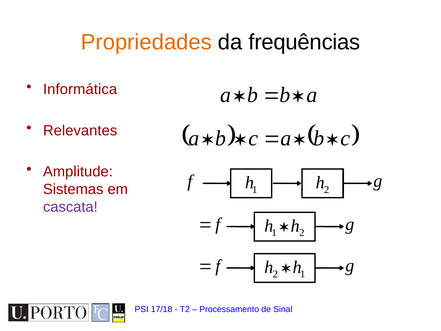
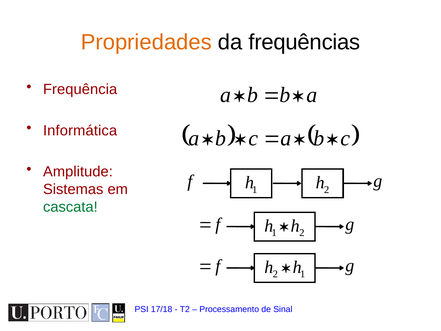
Informática: Informática -> Frequência (80, 89)
Relevantes: Relevantes -> Informática (80, 130)
cascata colour: purple -> green (70, 207)
